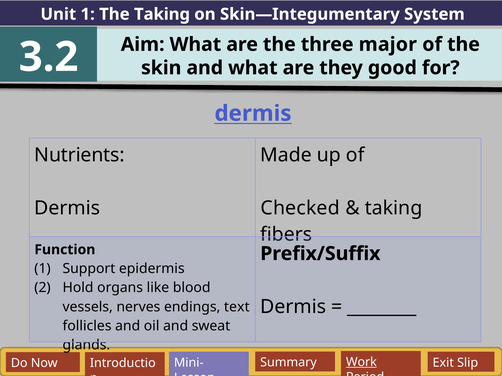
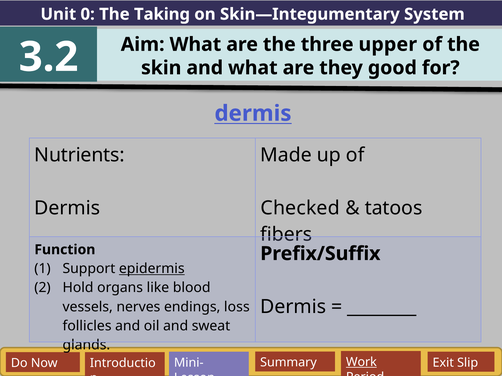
Unit 1: 1 -> 0 (88, 14)
major: major -> upper (388, 44)
taking: taking -> tatoos (394, 208)
epidermis underline: none -> present (152, 269)
text: text -> loss (237, 307)
